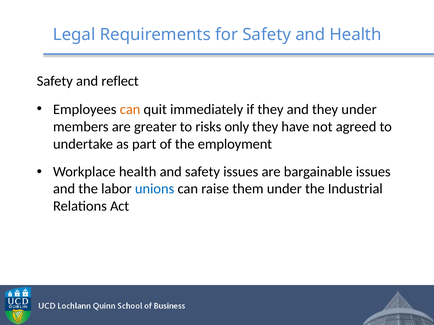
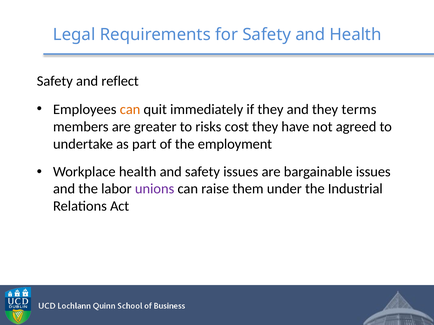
they under: under -> terms (359, 109)
only: only -> cost (237, 127)
unions colour: blue -> purple (155, 189)
